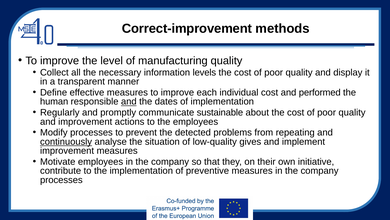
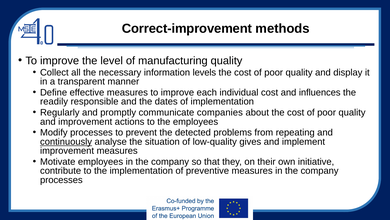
performed: performed -> influences (320, 92)
human: human -> readily (54, 101)
and underline: present -> none (129, 101)
sustainable: sustainable -> companies (220, 112)
